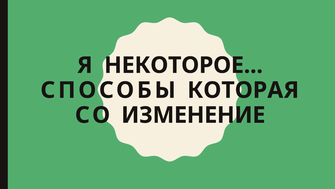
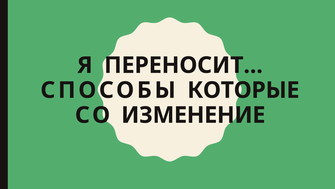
НЕКОТОРОЕ: НЕКОТОРОЕ -> ПЕРЕНОСИТ (183, 65)
КОТОРАЯ: КОТОРАЯ -> КОТОРЫЕ (243, 90)
